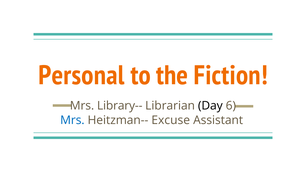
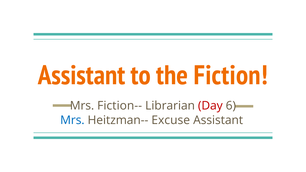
Personal: Personal -> Assistant (82, 75)
Library--: Library-- -> Fiction-- (120, 106)
Day colour: black -> red (210, 106)
